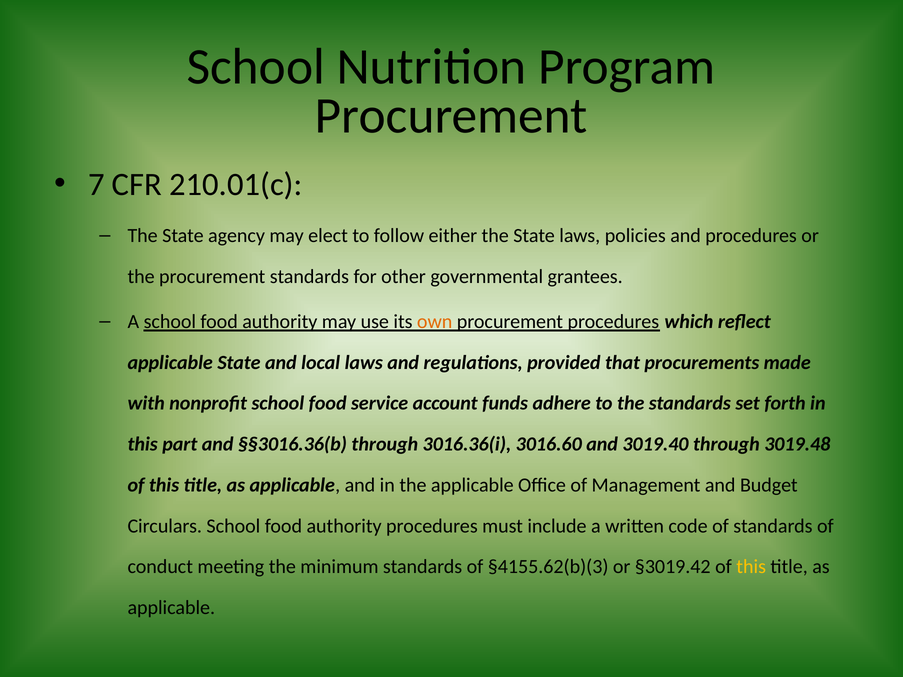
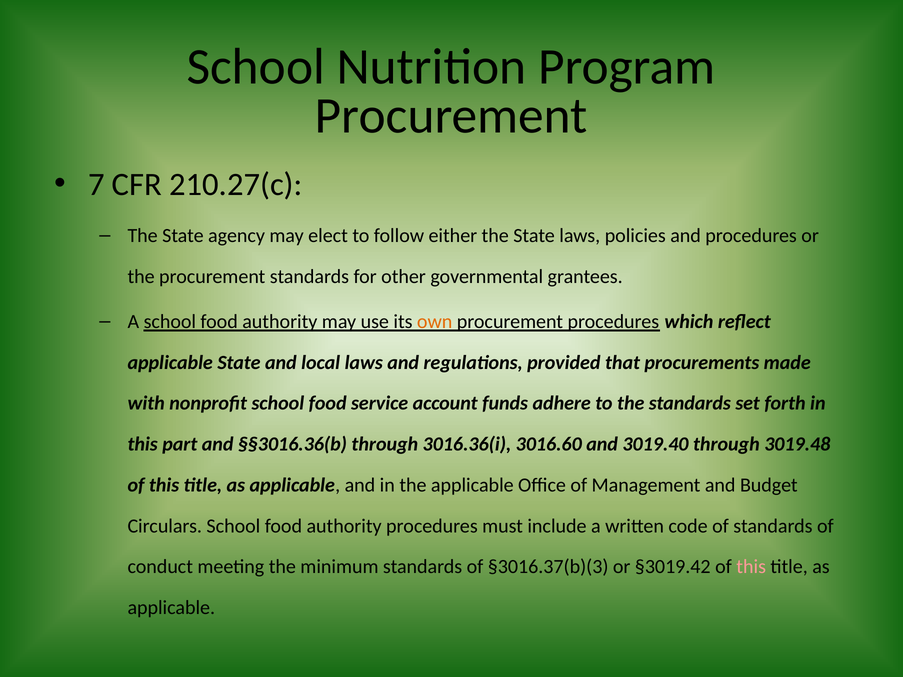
210.01(c: 210.01(c -> 210.27(c (236, 184)
§4155.62(b)(3: §4155.62(b)(3 -> §3016.37(b)(3 (548, 567)
this colour: yellow -> pink (751, 567)
